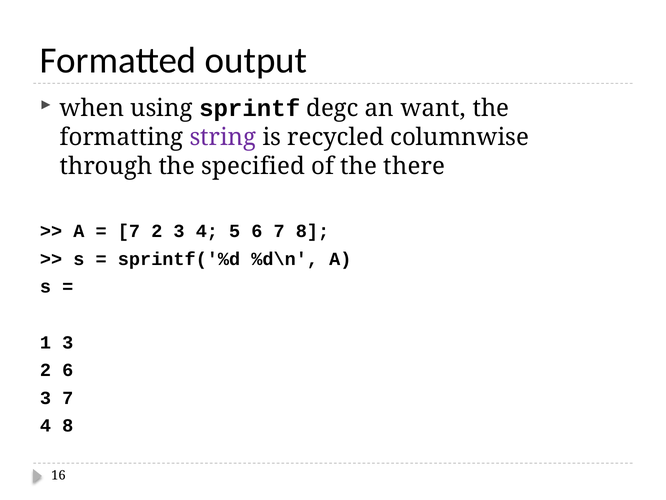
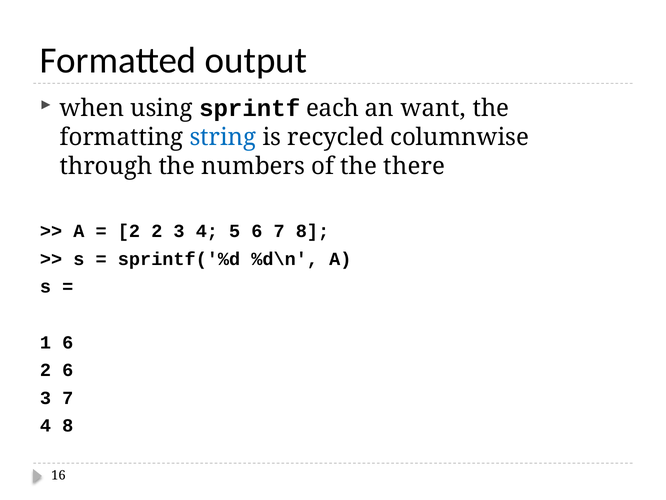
degc: degc -> each (333, 108)
string colour: purple -> blue (223, 137)
specified: specified -> numbers (253, 166)
7: 7 -> 2 (129, 231)
1 3: 3 -> 6 (68, 342)
